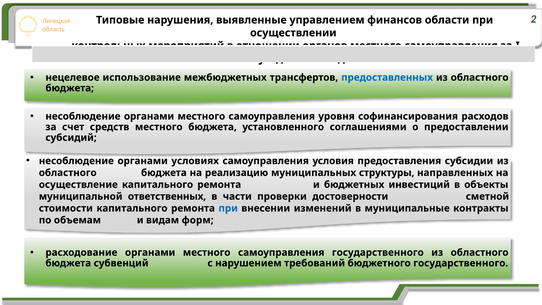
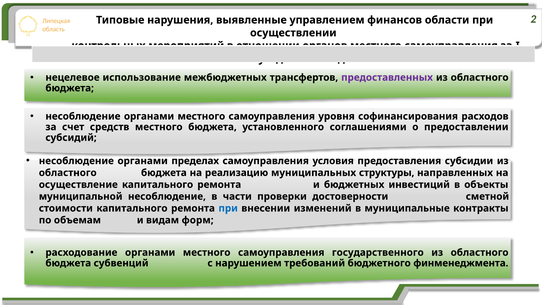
предоставленных colour: blue -> purple (387, 77)
условиях: условиях -> пределах (195, 161)
муниципальной ответственных: ответственных -> несоблюдение (167, 196)
бюджетного государственного: государственного -> финменеджмента (461, 263)
